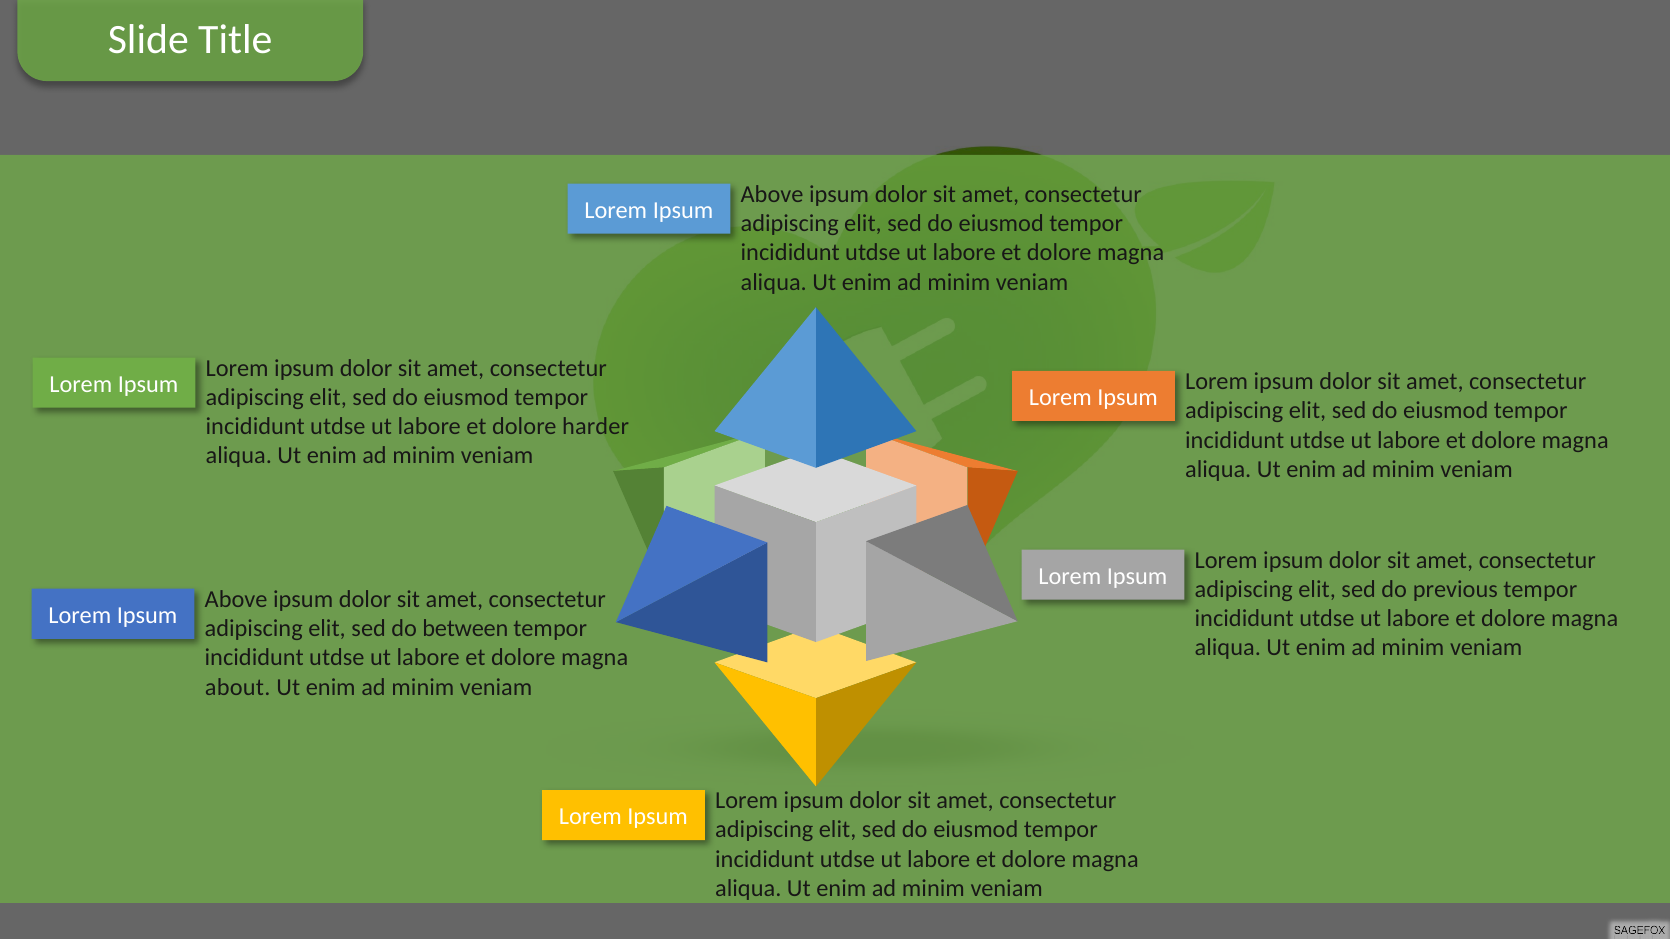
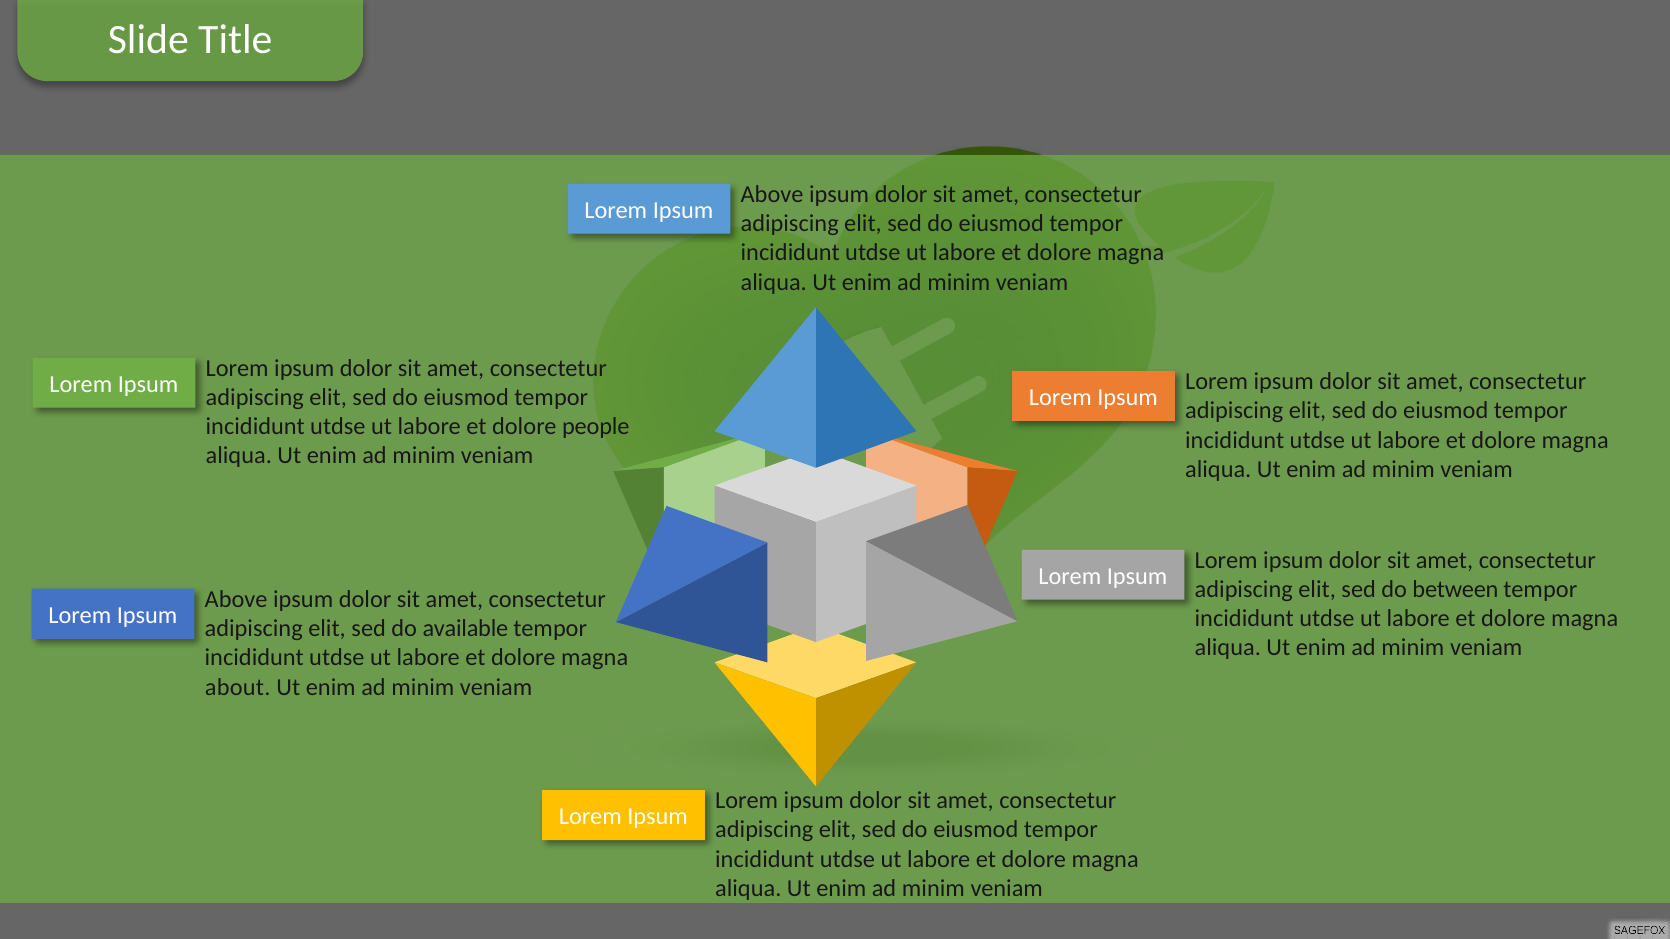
harder: harder -> people (596, 427)
previous: previous -> between (1455, 590)
between: between -> available (465, 629)
